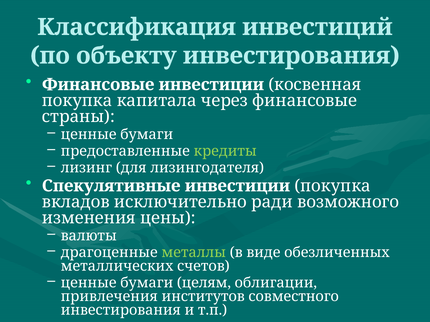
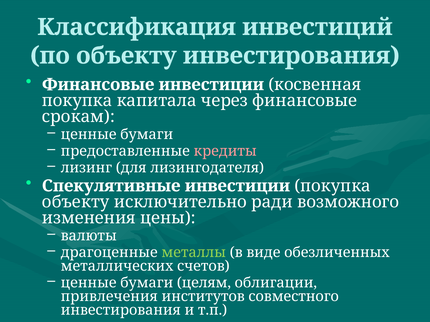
страны: страны -> срокам (78, 117)
кредиты colour: light green -> pink (225, 151)
вкладов: вкладов -> объекту (76, 202)
